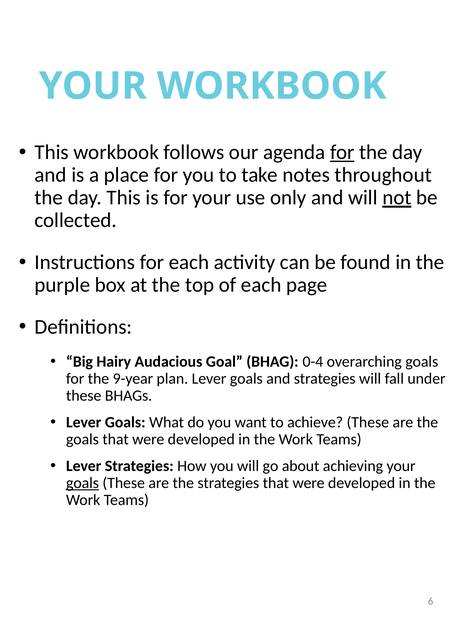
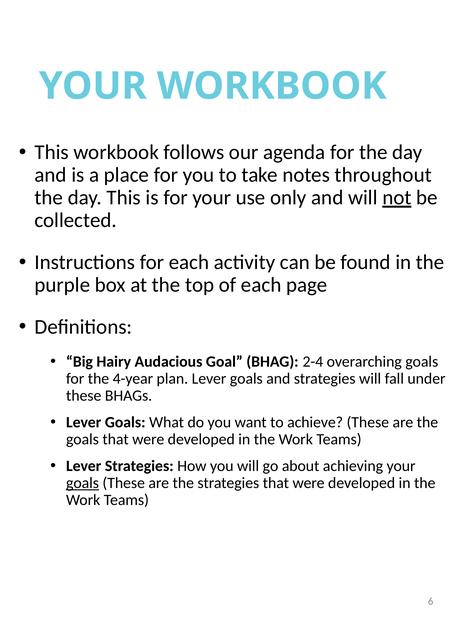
for underline: present -> none (342, 152)
0-4: 0-4 -> 2-4 (313, 361)
9-year: 9-year -> 4-year (133, 378)
